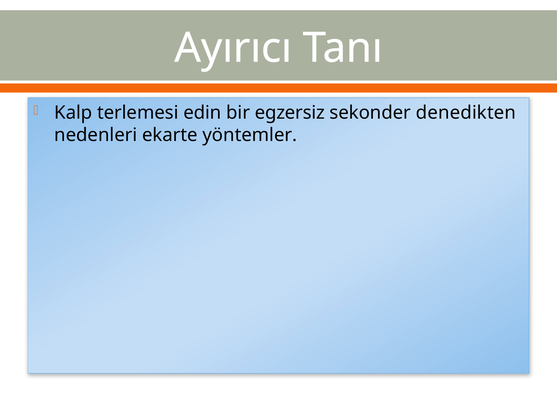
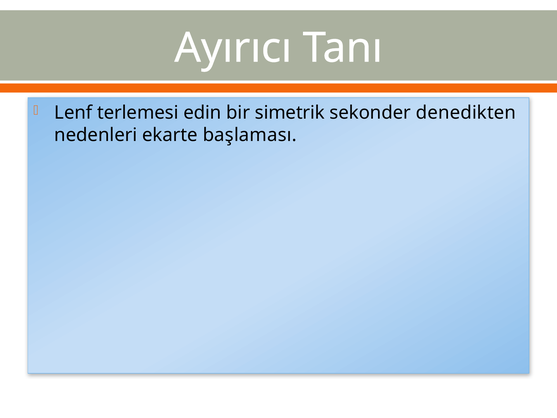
Kalp: Kalp -> Lenf (73, 113)
egzersiz: egzersiz -> simetrik (290, 113)
yöntemler: yöntemler -> başlaması (250, 135)
